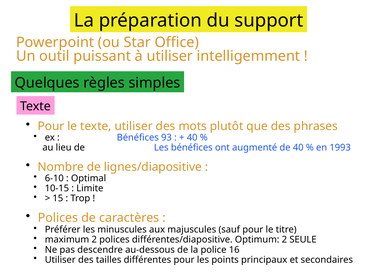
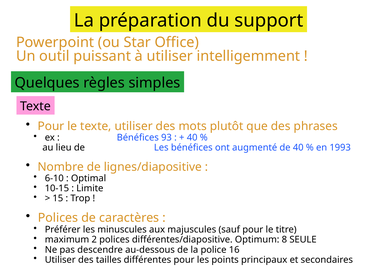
Optimum 2: 2 -> 8 (284, 240)
